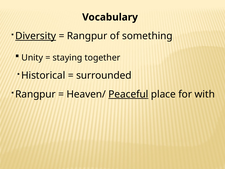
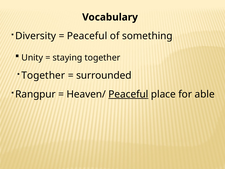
Diversity underline: present -> none (36, 36)
Rangpur: Rangpur -> Peaceful (87, 36)
Historical: Historical -> Together (43, 75)
with: with -> able (205, 94)
